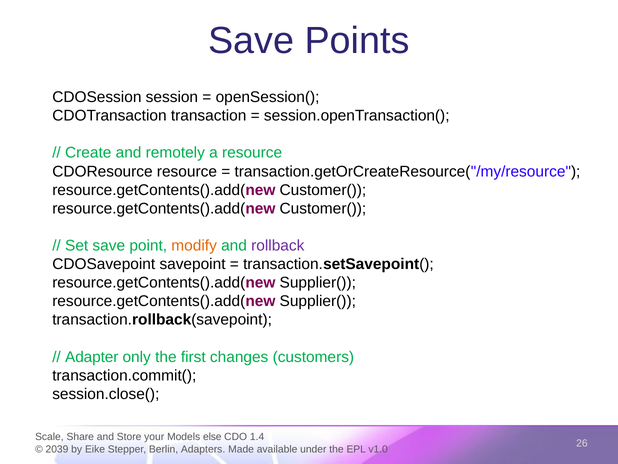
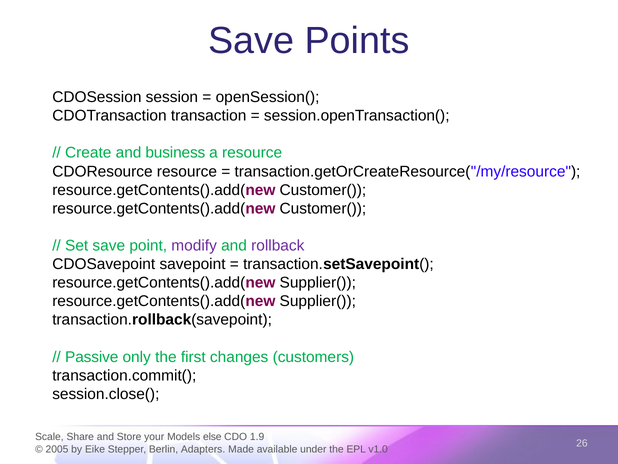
remotely: remotely -> business (175, 153)
modify colour: orange -> purple (194, 245)
Adapter: Adapter -> Passive (92, 357)
1.4: 1.4 -> 1.9 (257, 437)
2039: 2039 -> 2005 (57, 449)
